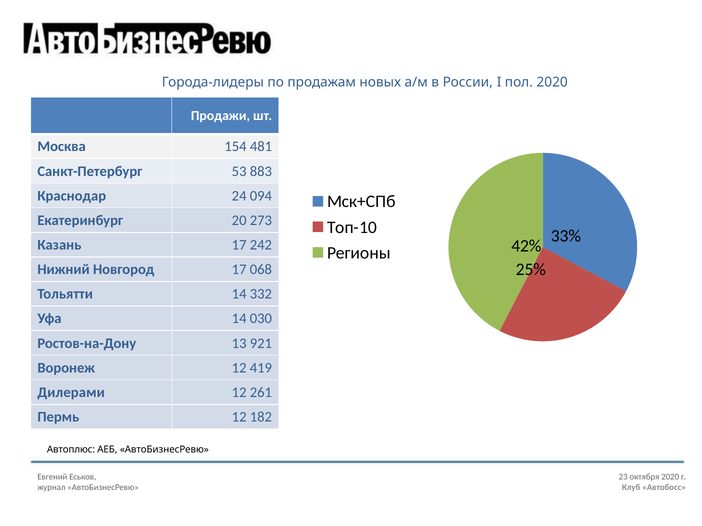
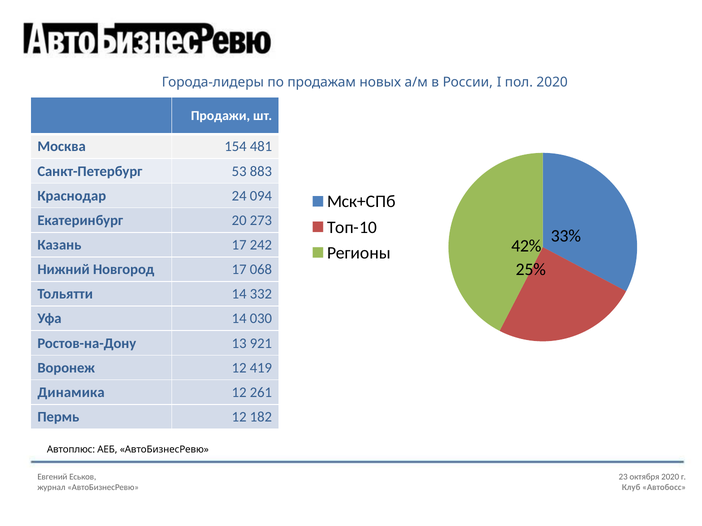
Дилерами: Дилерами -> Динамика (71, 393)
